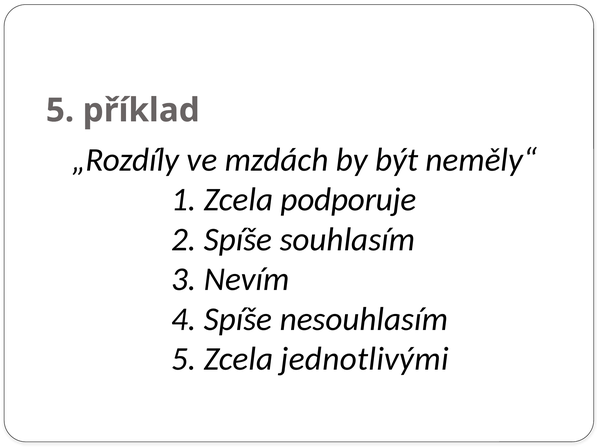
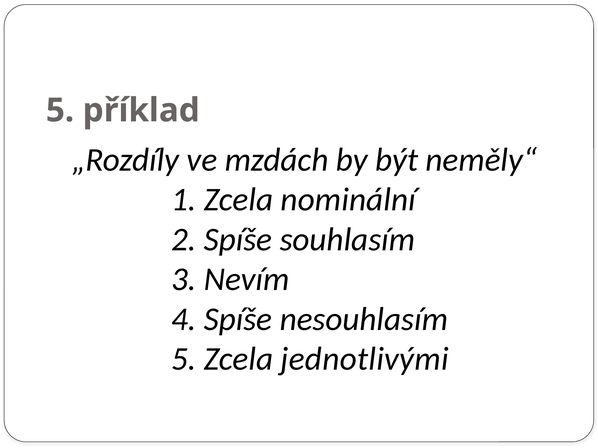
podporuje: podporuje -> nominální (348, 200)
